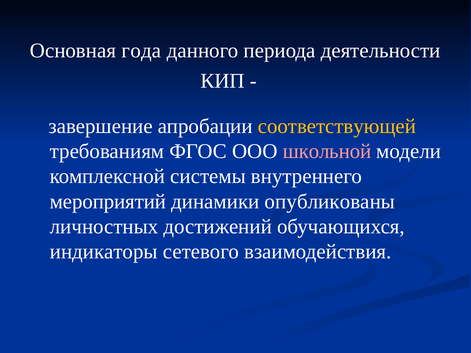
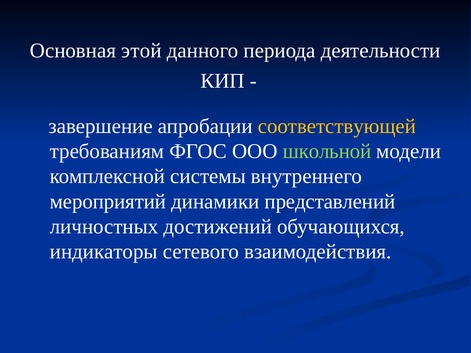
года: года -> этой (141, 51)
школьной colour: pink -> light green (327, 151)
опубликованы: опубликованы -> представлений (330, 202)
